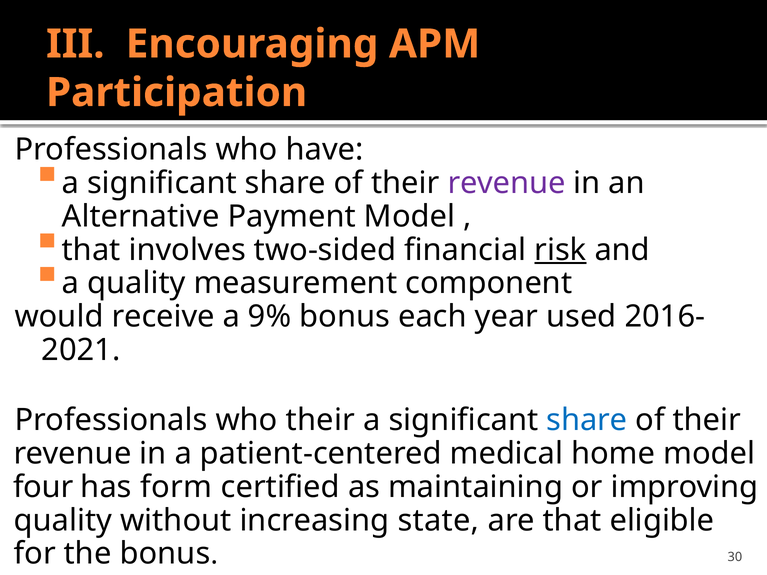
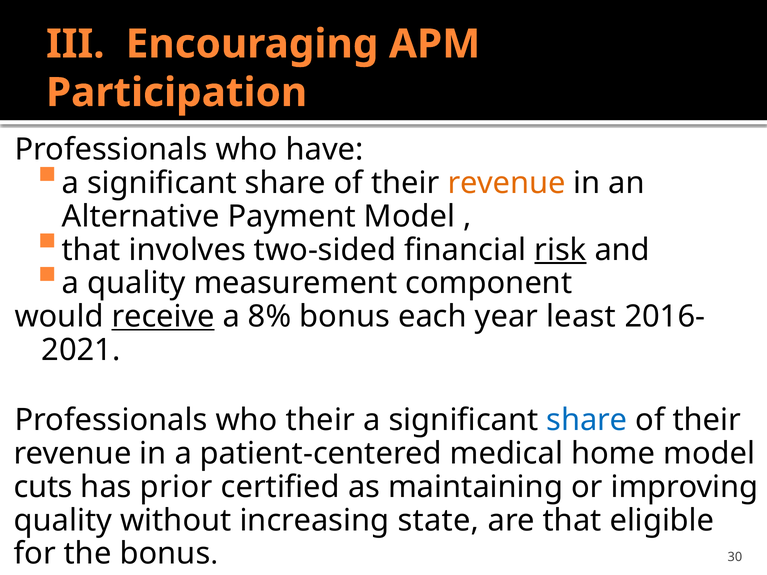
revenue colour: purple -> orange (507, 183)
receive underline: none -> present (163, 317)
9%: 9% -> 8% (270, 317)
used: used -> least (581, 317)
four: four -> cuts (43, 487)
form: form -> prior (176, 487)
